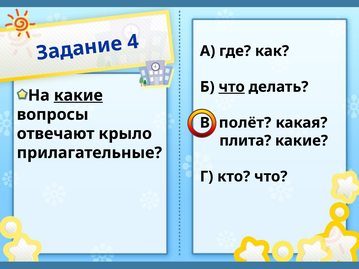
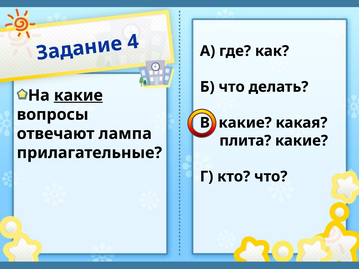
что underline: present -> none (232, 87)
полёт: полёт -> какие (245, 123)
крыло: крыло -> лампа (125, 134)
